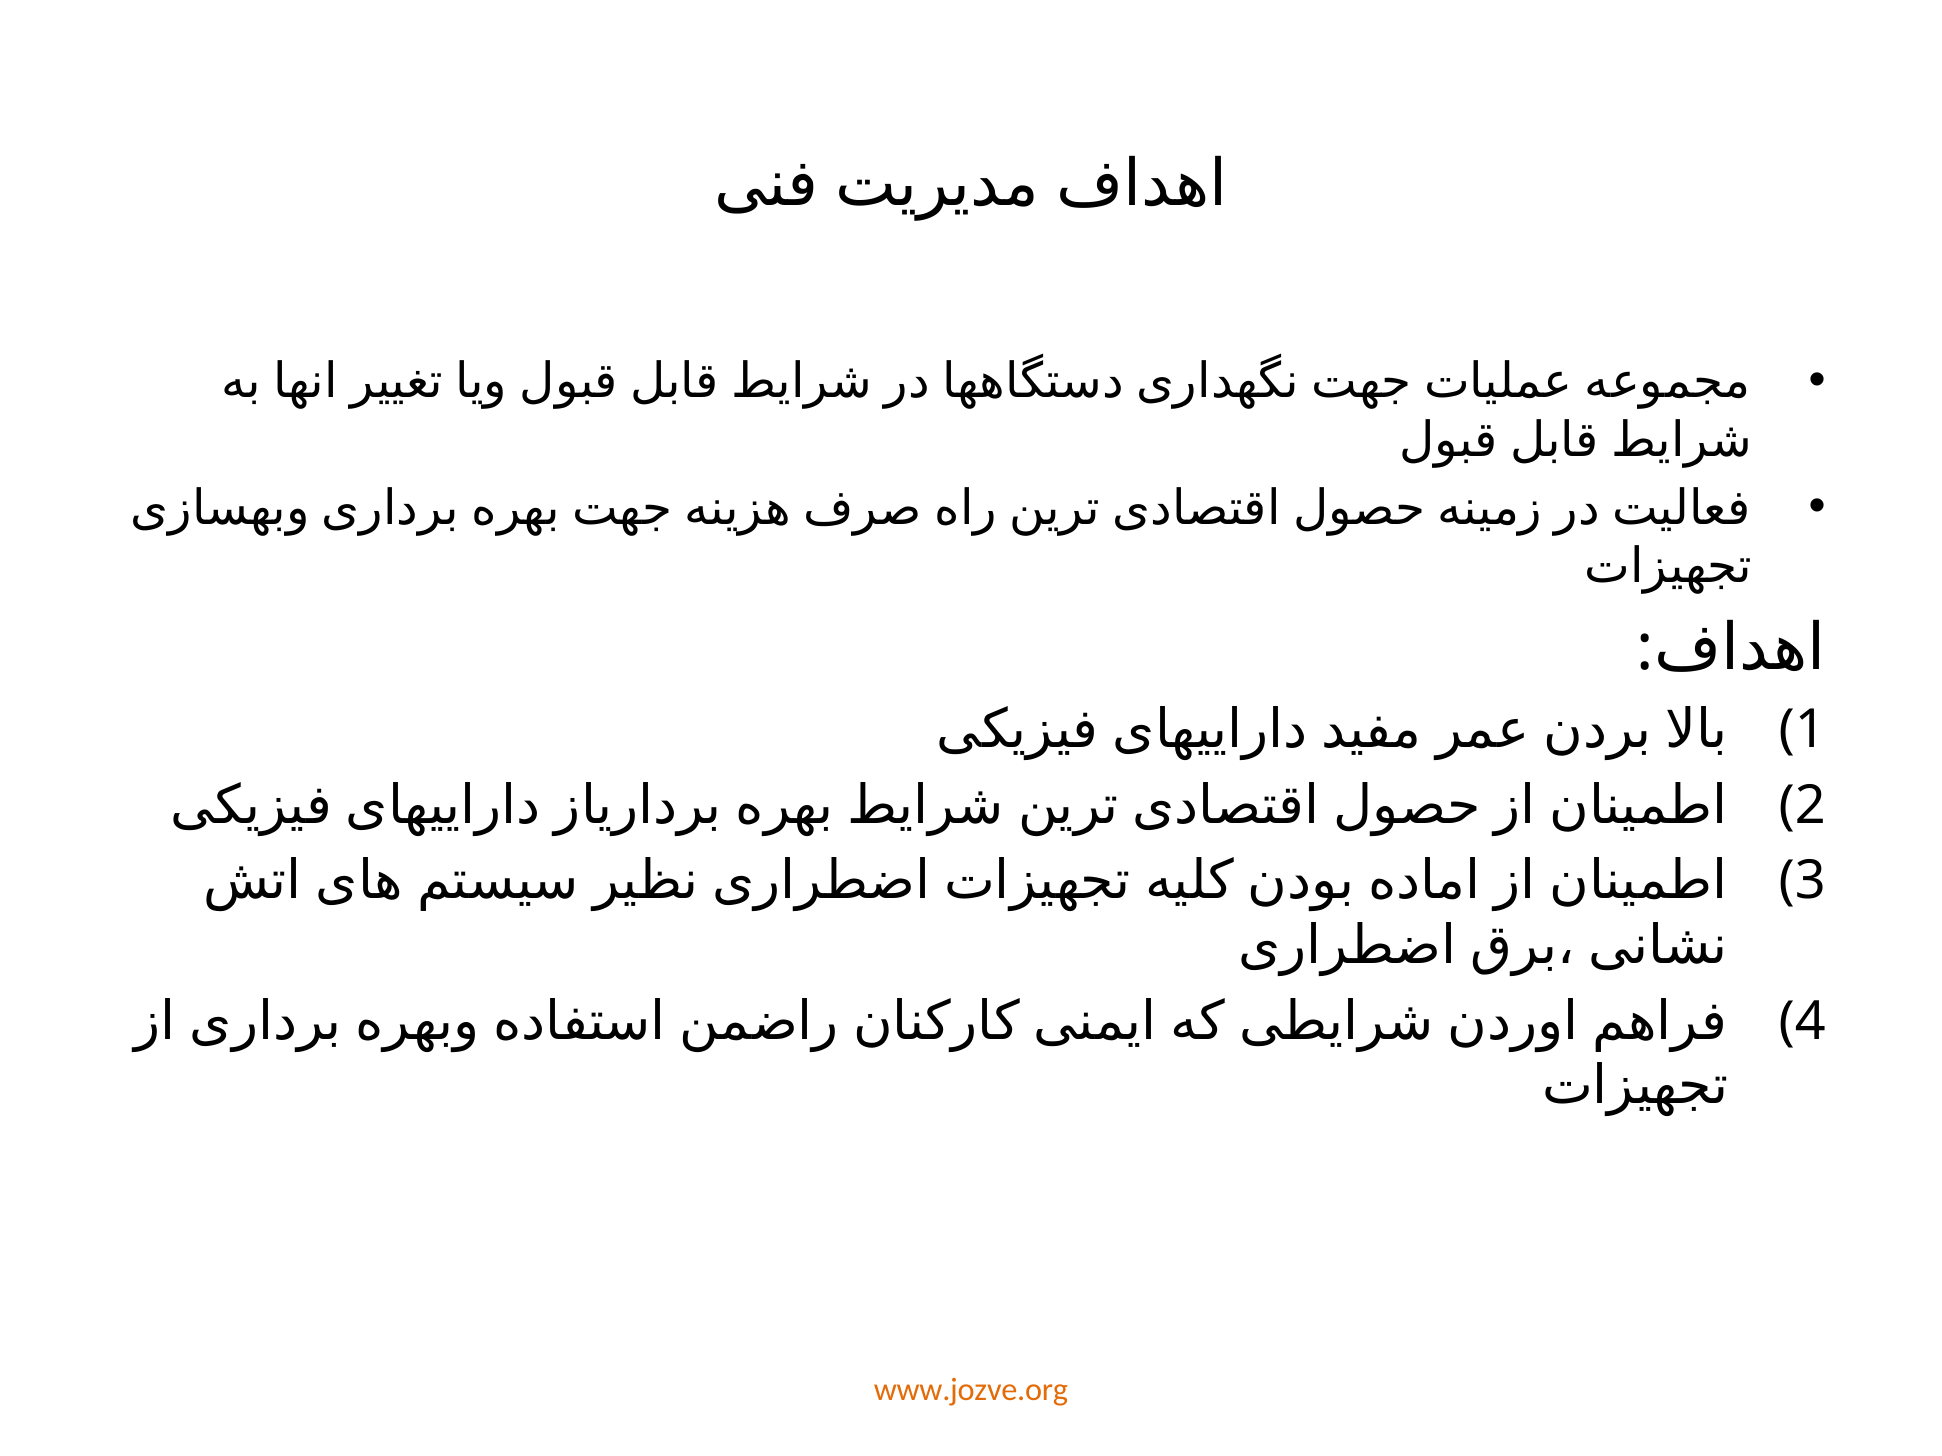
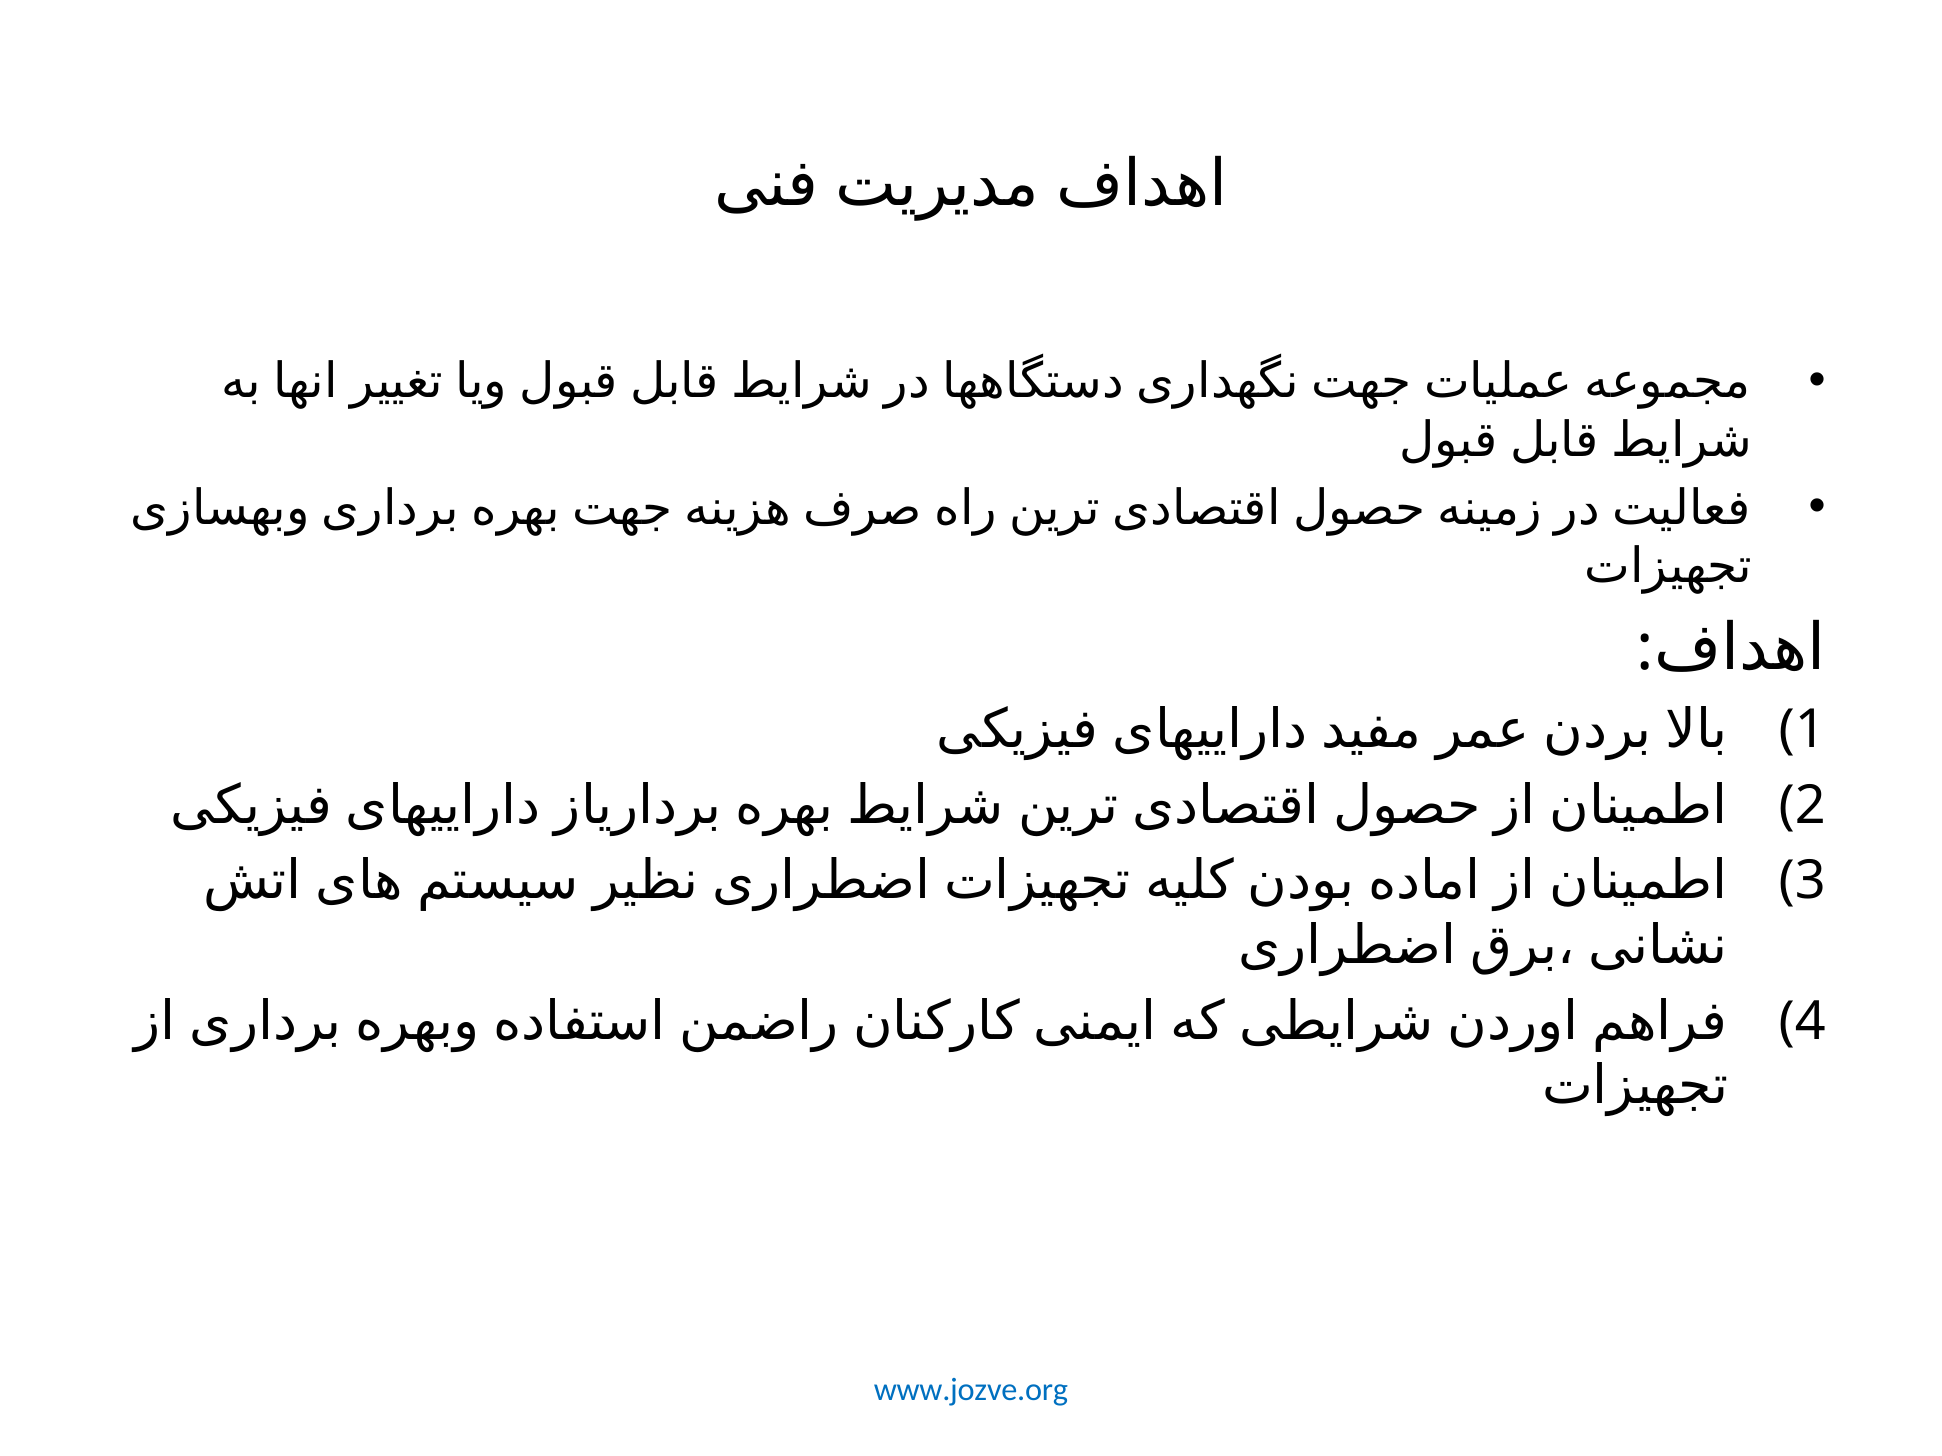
www.jozve.org colour: orange -> blue (971, 1391)
